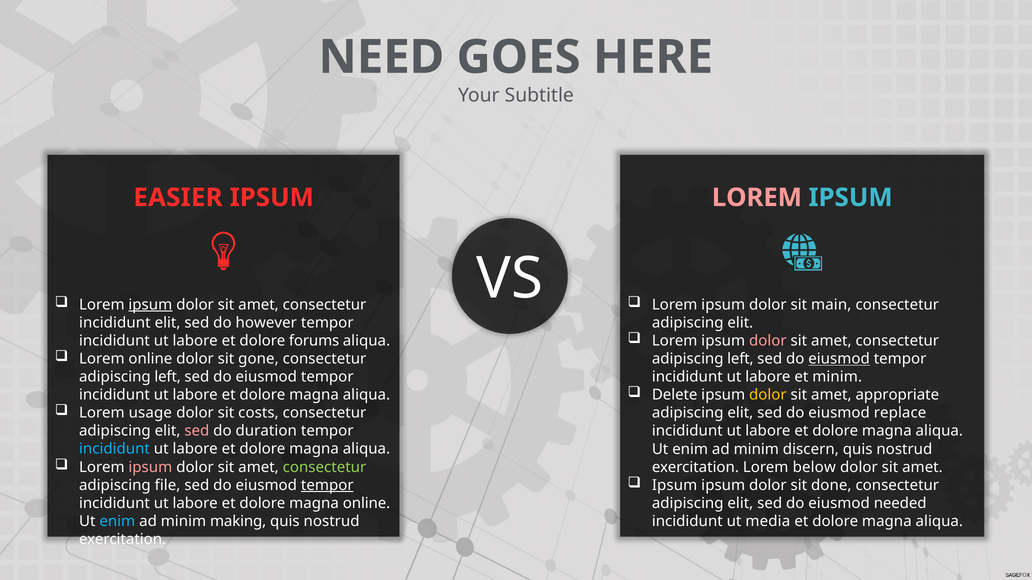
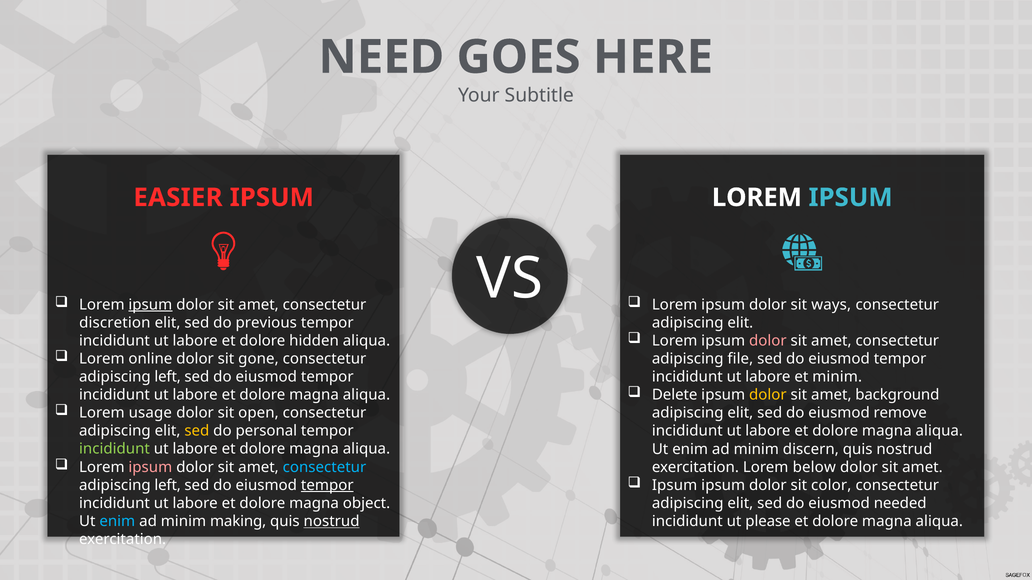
LOREM colour: pink -> white (757, 198)
main: main -> ways (831, 305)
incididunt: incididunt -> discretion (115, 323)
however: however -> previous (266, 323)
forums: forums -> hidden (314, 341)
left: left -> file (740, 359)
eiusmod underline: present -> none (839, 359)
appropriate: appropriate -> background (897, 395)
costs: costs -> open (258, 413)
replace: replace -> remove (900, 413)
sed colour: pink -> yellow (197, 431)
duration: duration -> personal (266, 431)
incididunt colour: light blue -> light green (114, 449)
consectetur colour: light green -> light blue (324, 467)
done: done -> color (831, 486)
file: file -> left (168, 486)
magna online: online -> object (366, 504)
nostrud underline: none -> present (332, 522)
media: media -> please (768, 522)
